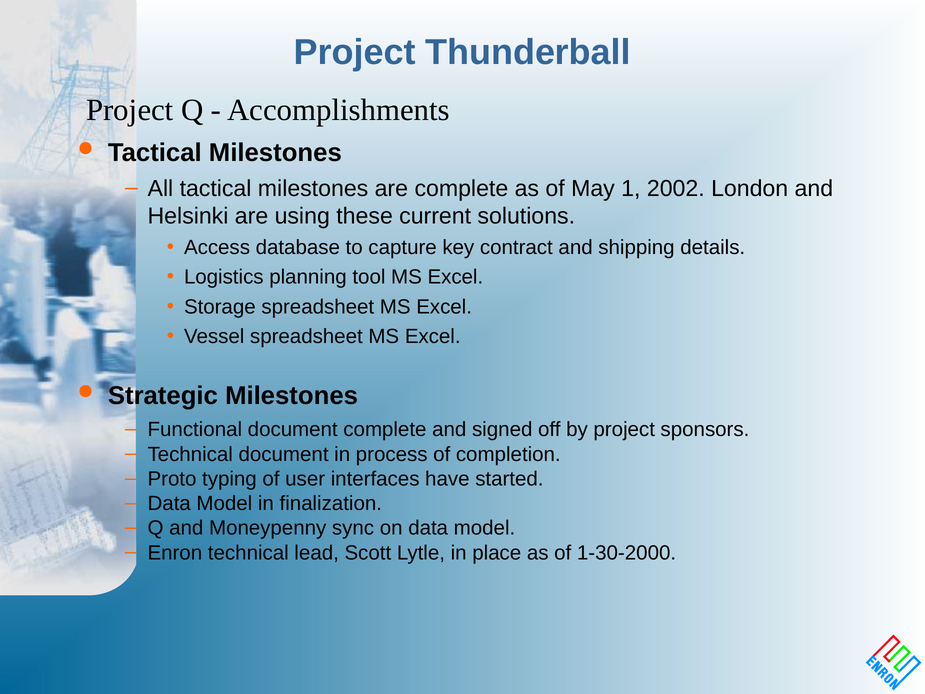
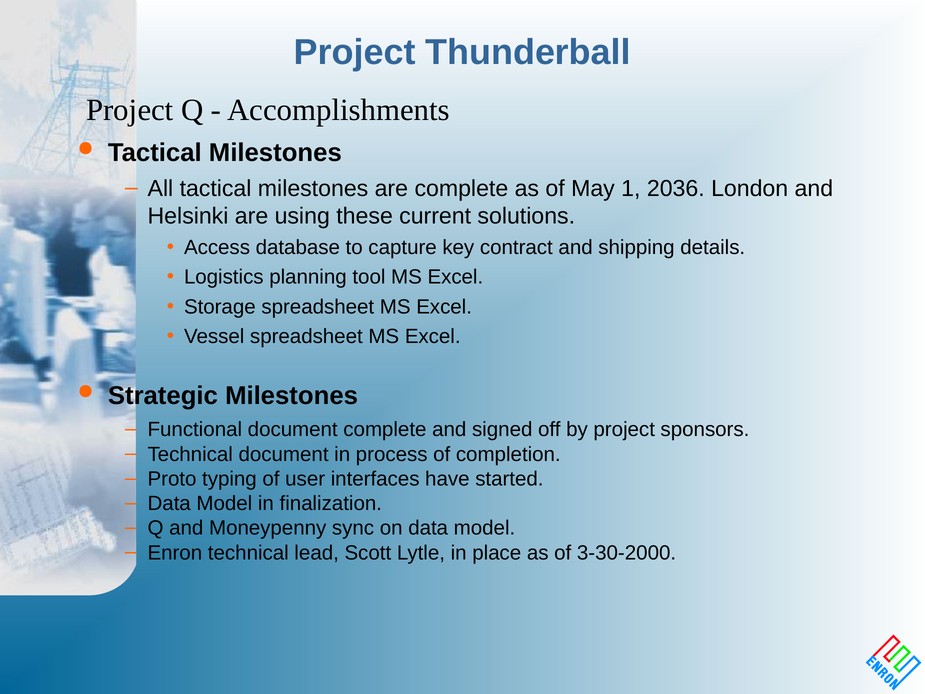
2002: 2002 -> 2036 (676, 188)
1-30-2000: 1-30-2000 -> 3-30-2000 (627, 553)
